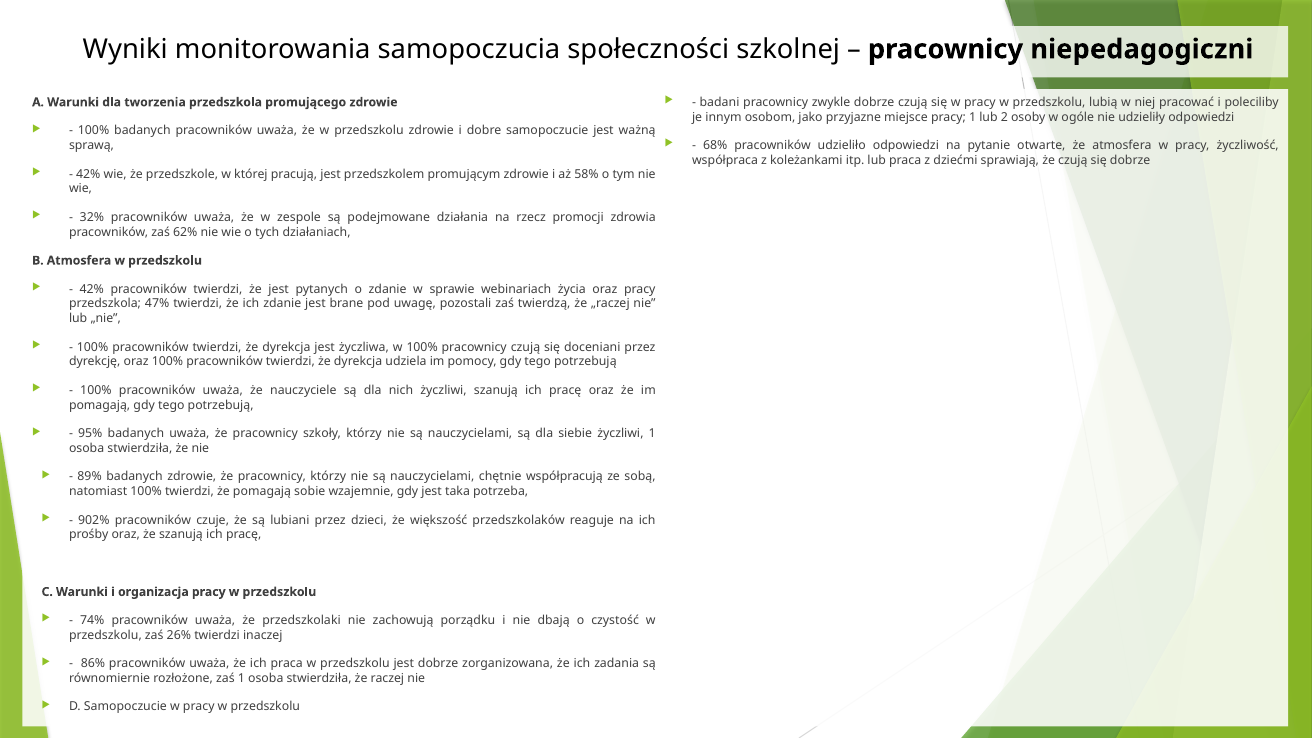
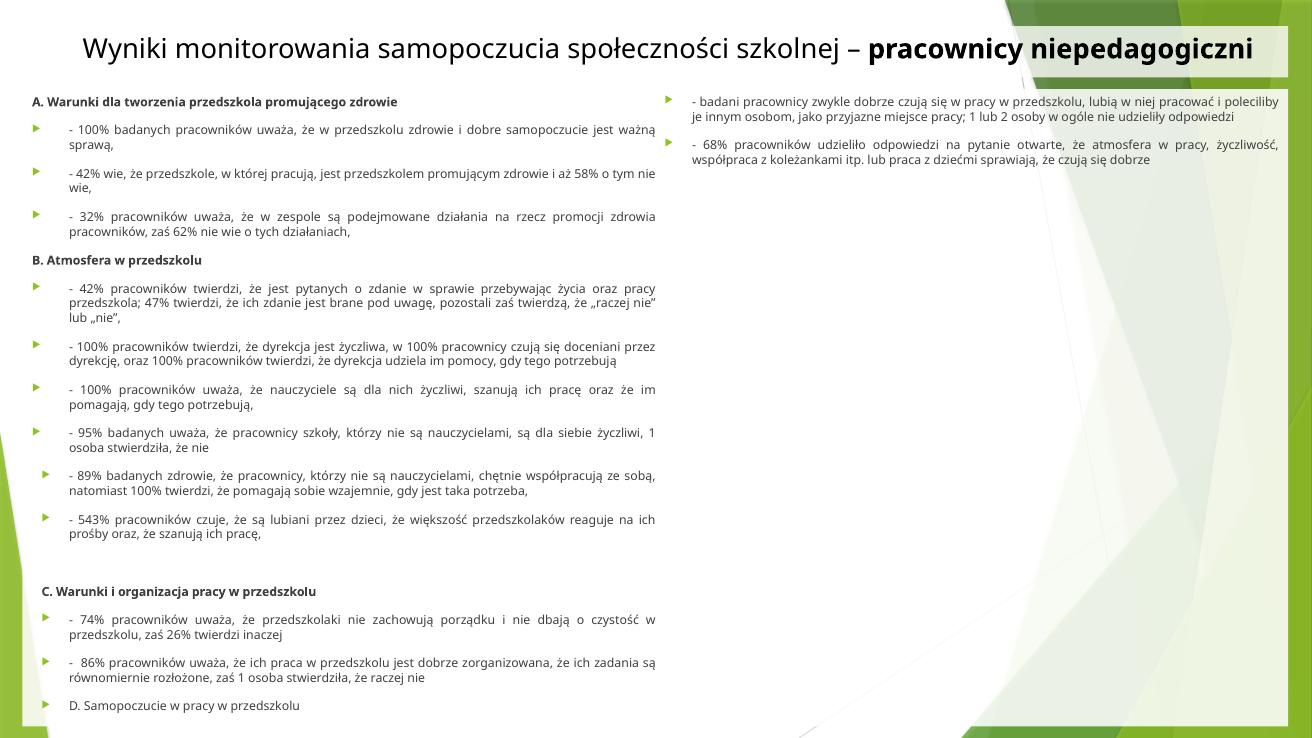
webinariach: webinariach -> przebywając (516, 289)
902%: 902% -> 543% (94, 520)
